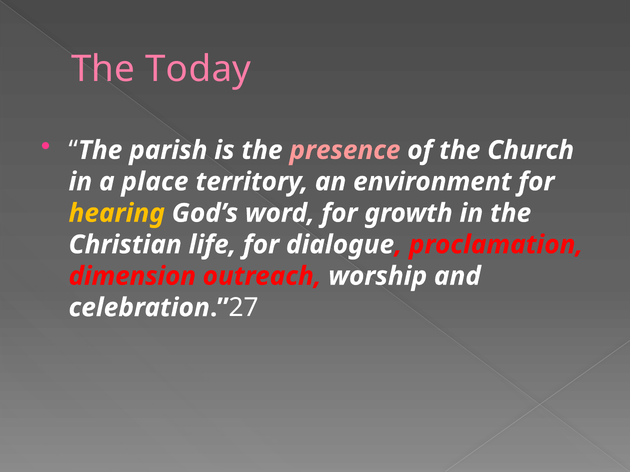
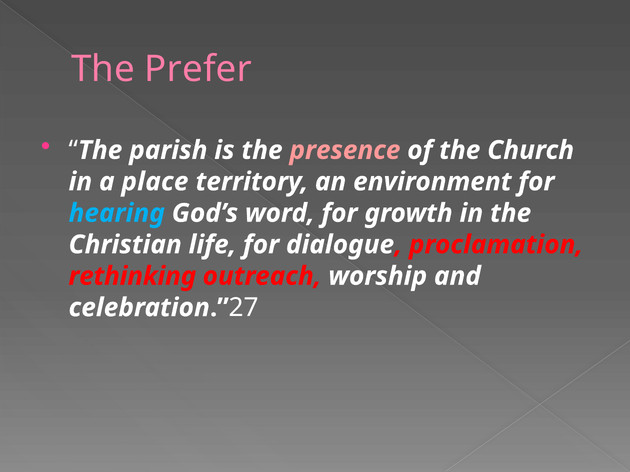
Today: Today -> Prefer (198, 69)
hearing colour: yellow -> light blue (117, 213)
dimension: dimension -> rethinking (132, 276)
